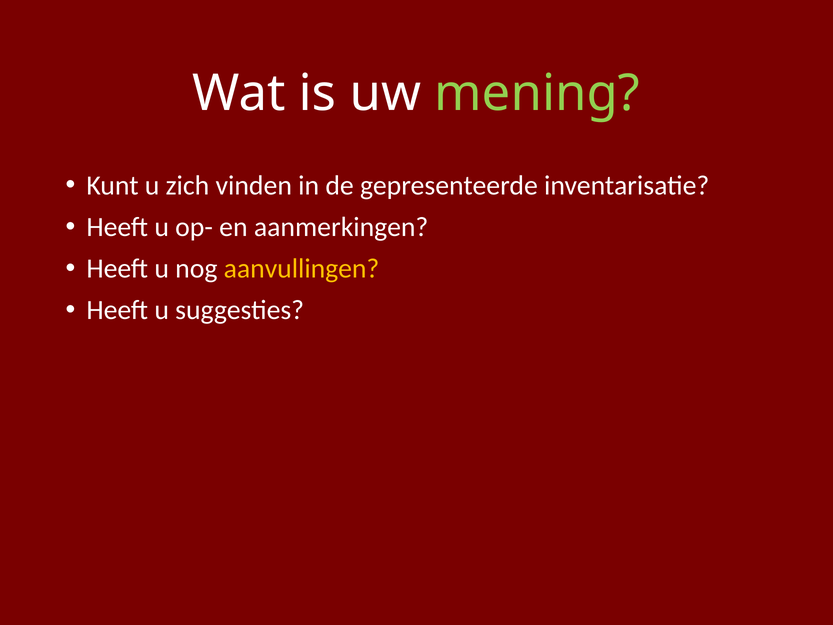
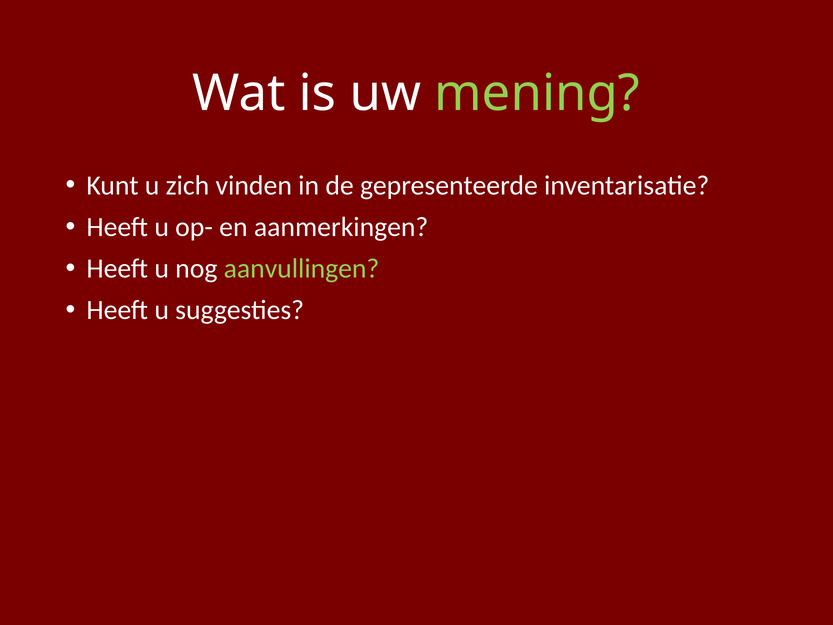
aanvullingen colour: yellow -> light green (302, 268)
